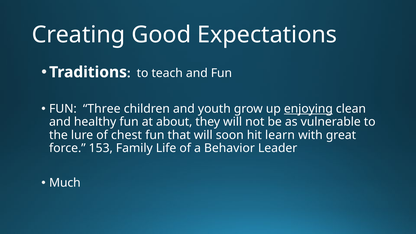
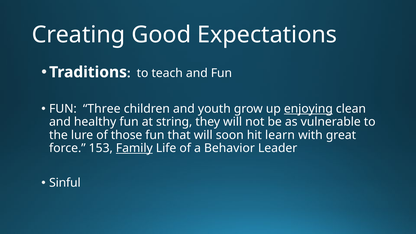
about: about -> string (174, 122)
chest: chest -> those (127, 135)
Family underline: none -> present (134, 148)
Much: Much -> Sinful (65, 183)
